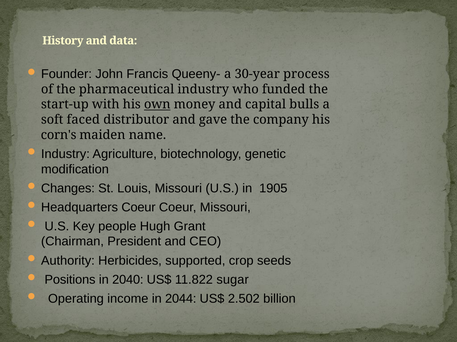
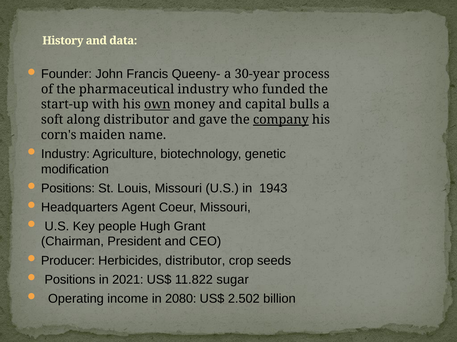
faced: faced -> along (83, 120)
company underline: none -> present (281, 120)
Changes: Changes -> Positions (68, 189)
1905: 1905 -> 1943 (273, 189)
Headquarters Coeur: Coeur -> Agent (138, 208)
Authority: Authority -> Producer (68, 261)
Herbicides supported: supported -> distributor (195, 261)
2040: 2040 -> 2021 (128, 280)
2044: 2044 -> 2080 (181, 299)
